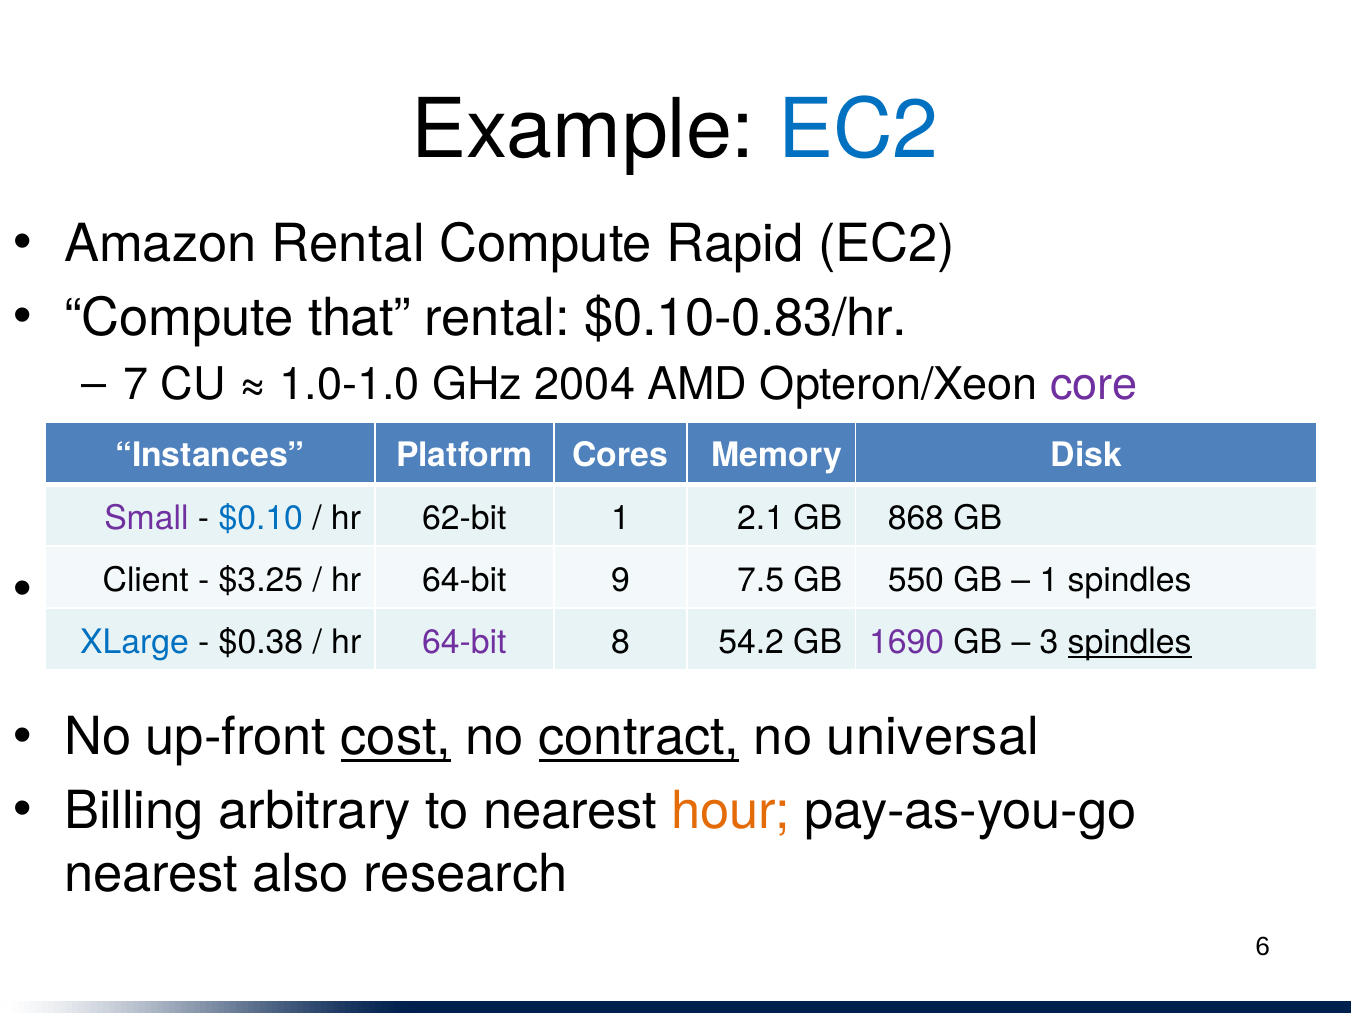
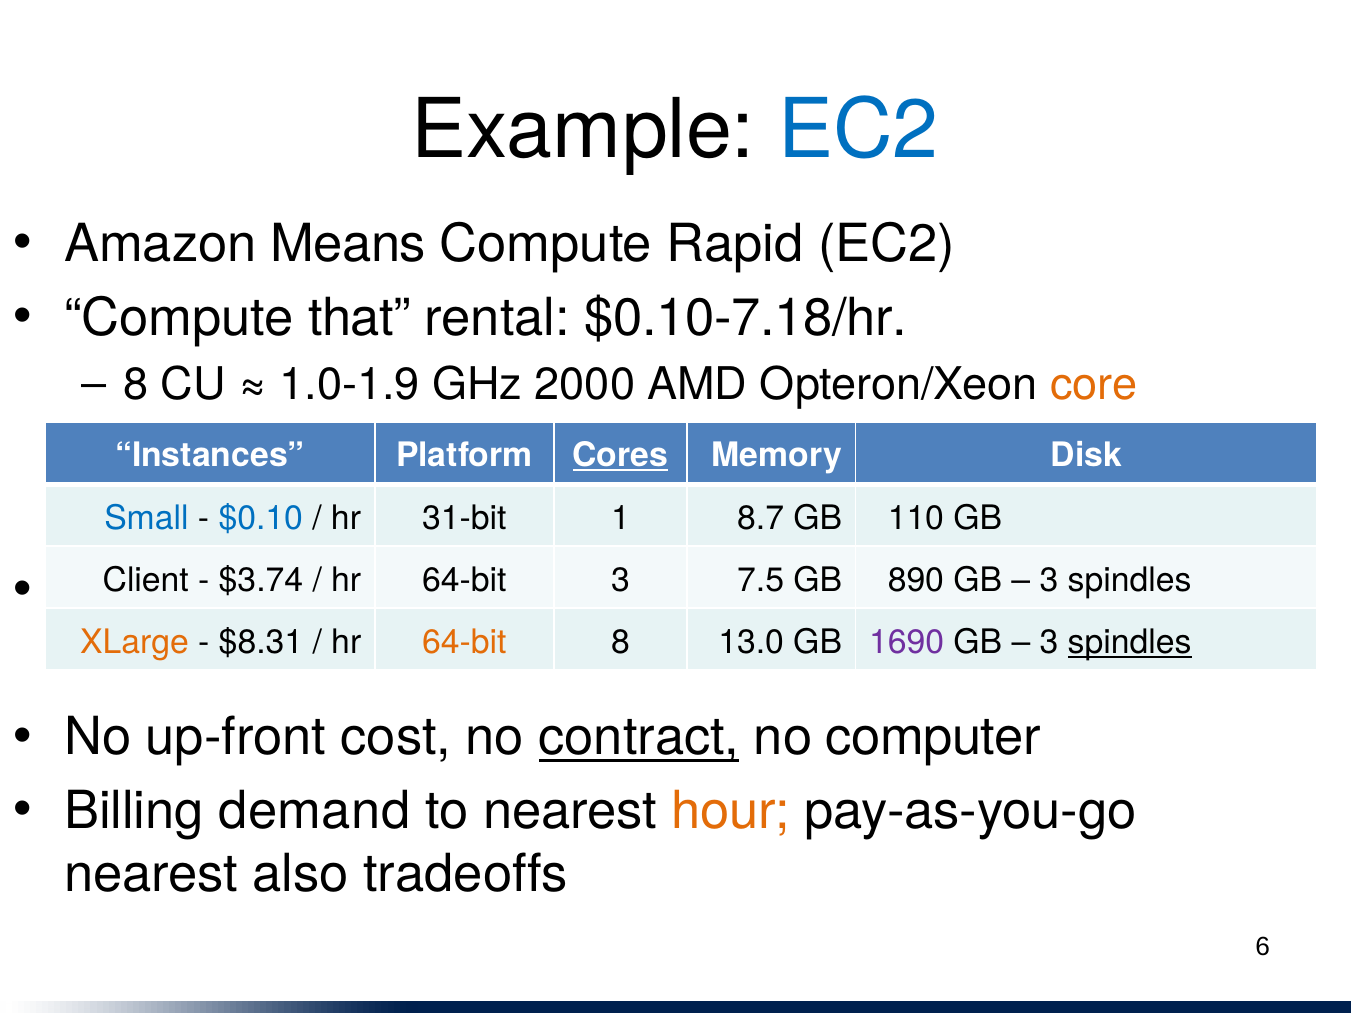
Amazon Rental: Rental -> Means (348, 245)
$0.10-0.83/hr: $0.10-0.83/hr -> $0.10-7.18/hr (746, 318)
7: 7 -> 8 (136, 385)
1.0-1.0: 1.0-1.0 -> 1.0-1.9 (350, 385)
2004: 2004 -> 2000 (585, 385)
core colour: purple -> orange (1094, 385)
Cores underline: none -> present (620, 456)
Small colour: purple -> blue (146, 519)
62-bit: 62-bit -> 31-bit (464, 519)
2.1: 2.1 -> 8.7 (761, 519)
868: 868 -> 110 (916, 519)
$3.25: $3.25 -> $3.74 (261, 580)
64-bit 9: 9 -> 3 (620, 580)
550: 550 -> 890 (916, 580)
1: 1 -> 3 (1049, 580)
XLarge colour: blue -> orange (134, 642)
$0.38: $0.38 -> $8.31 (261, 642)
64-bit colour: purple -> orange (464, 642)
54.2: 54.2 -> 13.0 (751, 642)
cost underline: present -> none (396, 738)
universal: universal -> computer (933, 738)
arbitrary: arbitrary -> demand (314, 811)
research: research -> tradeoffs (466, 874)
